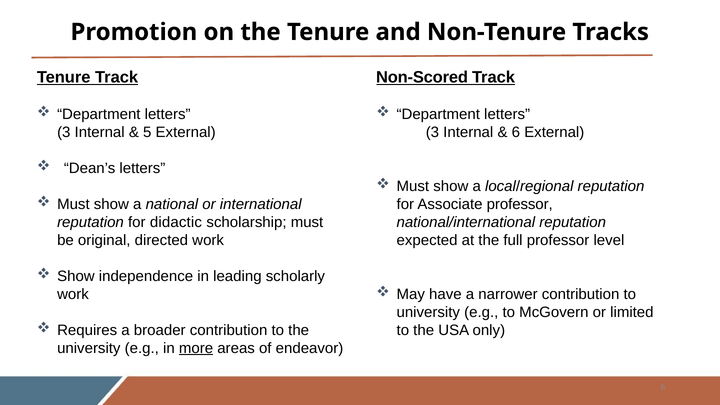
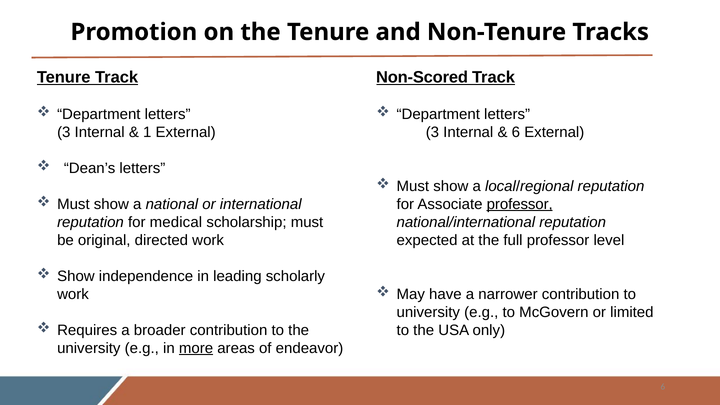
5: 5 -> 1 (147, 132)
professor underline: none -> present (520, 204)
didactic: didactic -> medical (176, 222)
